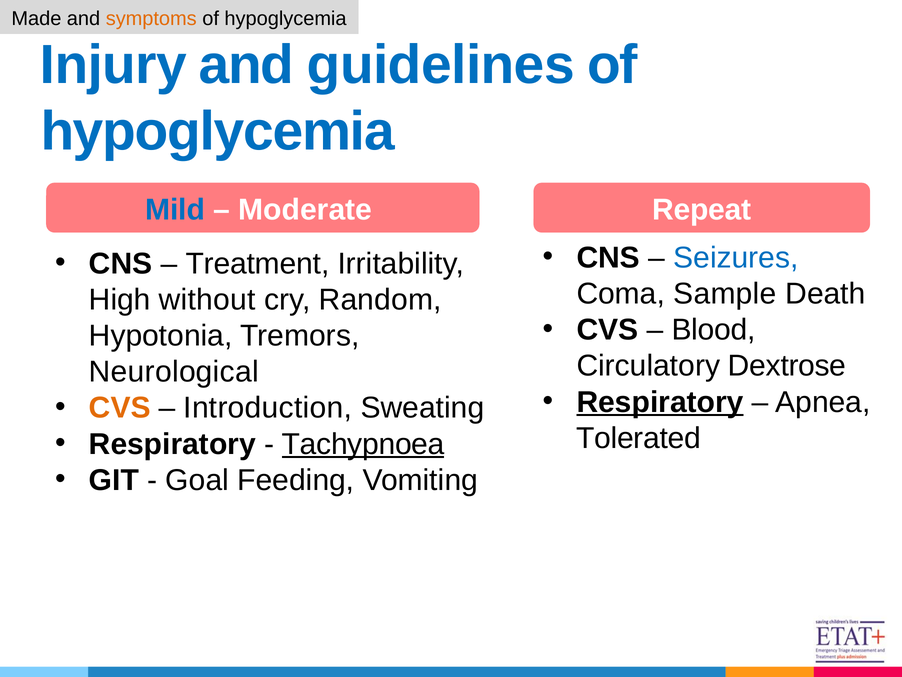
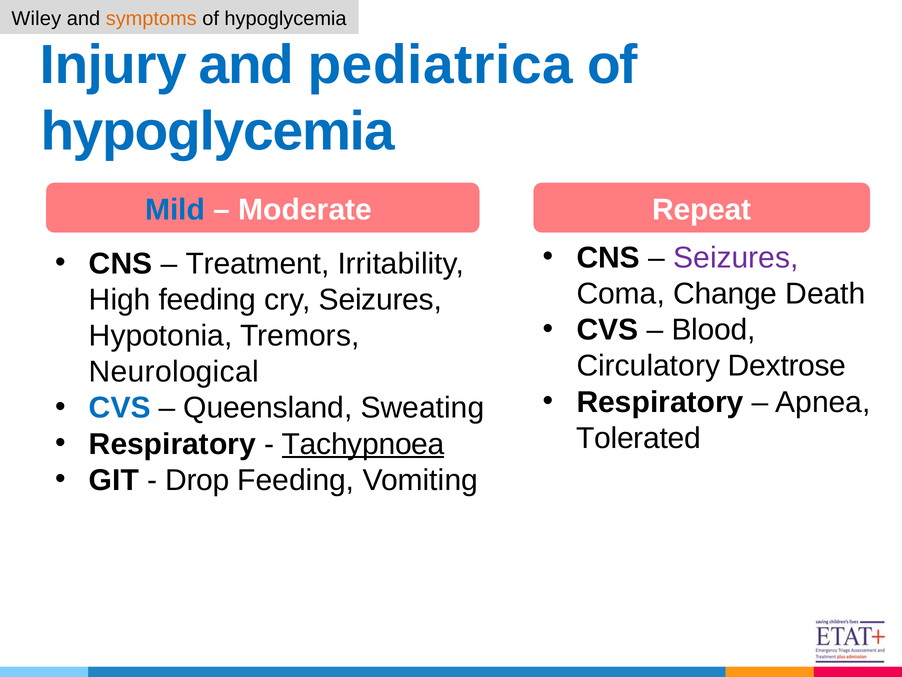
Made: Made -> Wiley (36, 18)
guidelines: guidelines -> pediatrica (440, 65)
Seizures colour: blue -> purple (736, 258)
Sample: Sample -> Change (725, 294)
High without: without -> feeding (207, 299)
cry Random: Random -> Seizures (380, 299)
Respiratory underline: present -> none (660, 402)
CVS colour: orange -> blue (120, 408)
Introduction: Introduction -> Queensland (268, 408)
Goal: Goal -> Drop (197, 480)
